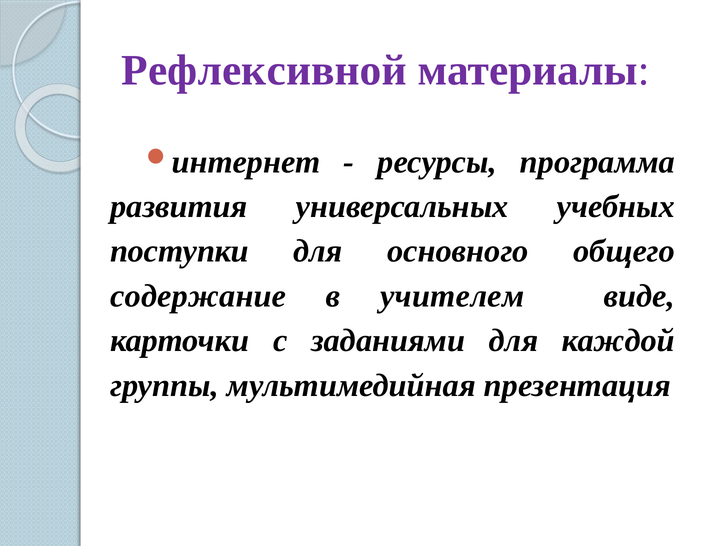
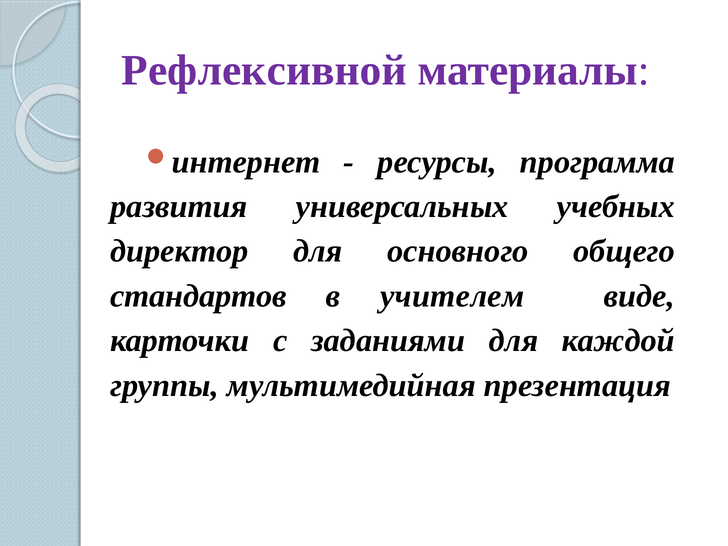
поступки: поступки -> директор (179, 251)
содержание: содержание -> стандартов (198, 296)
